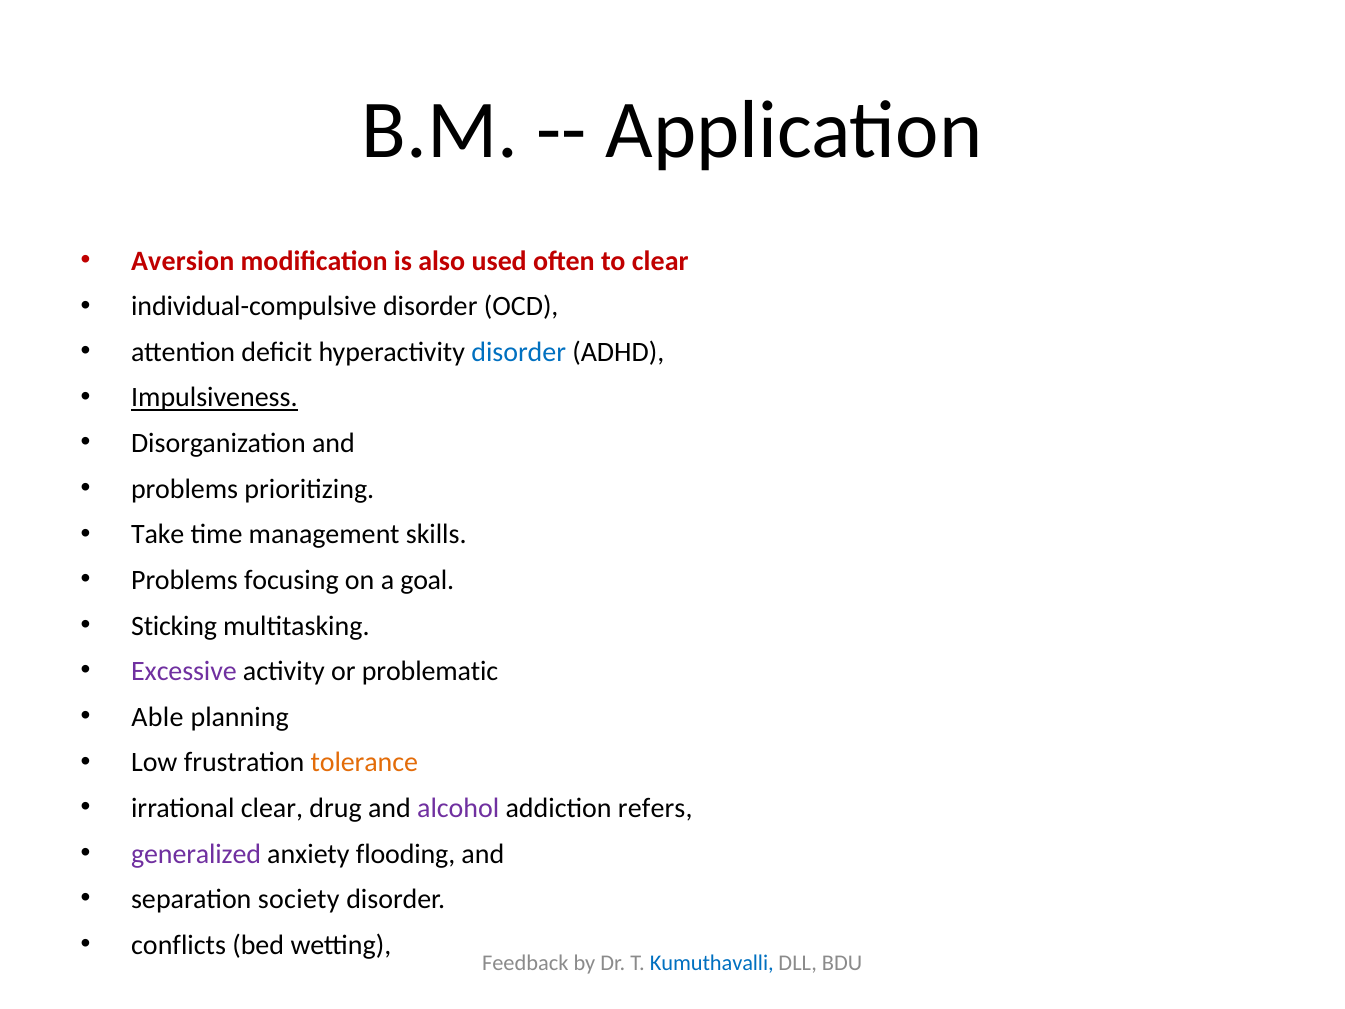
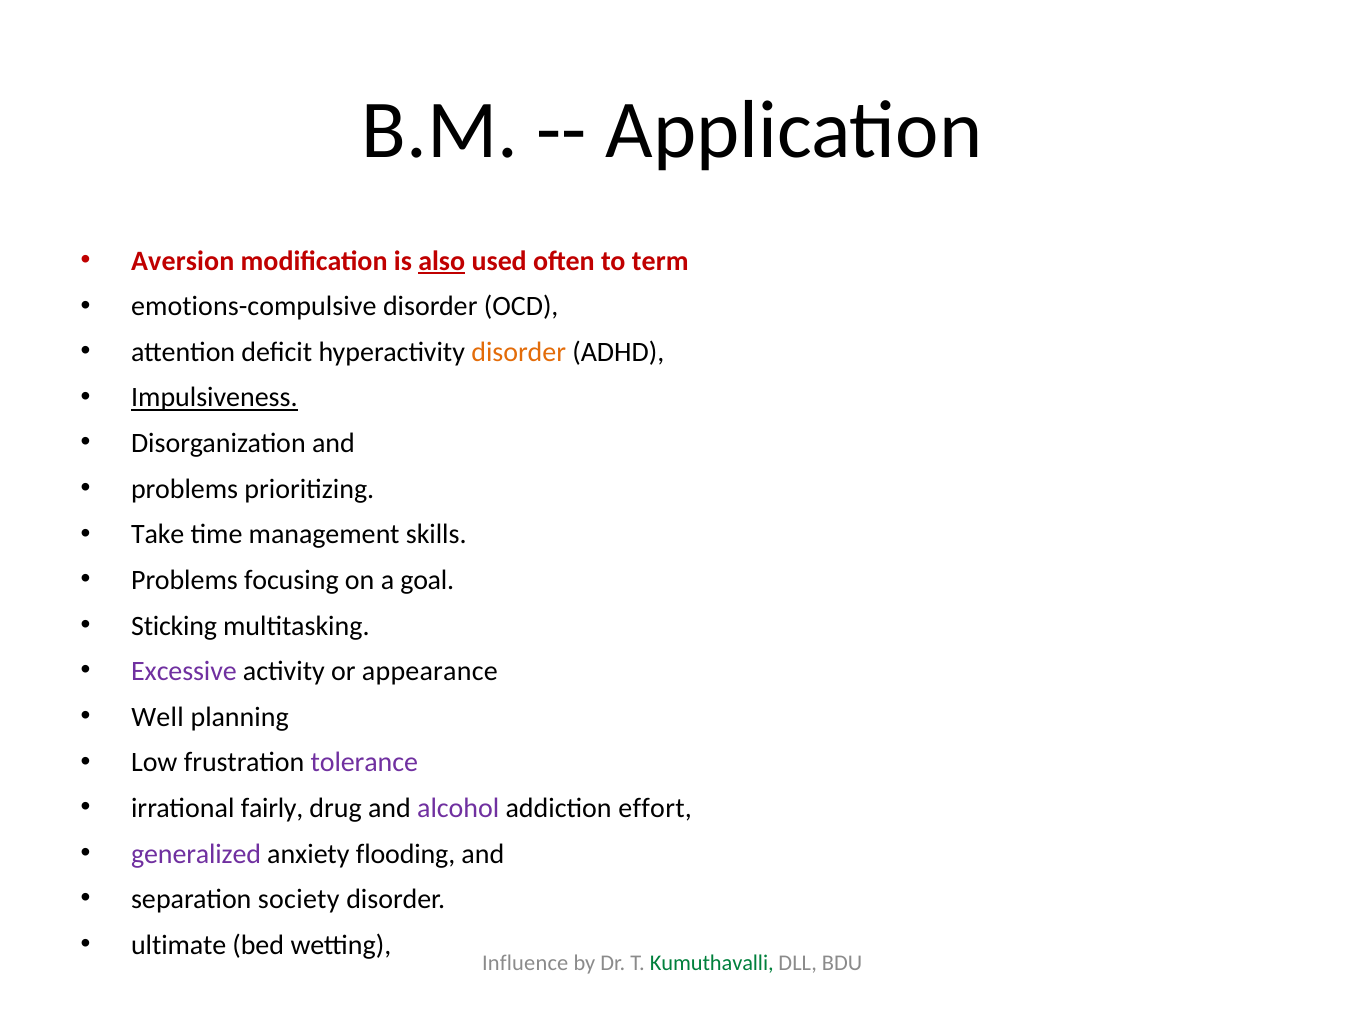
also underline: none -> present (442, 261)
to clear: clear -> term (660, 261)
individual-compulsive: individual-compulsive -> emotions-compulsive (254, 306)
disorder colour: blue -> orange (519, 352)
problematic: problematic -> appearance (430, 671)
Able: Able -> Well (158, 717)
tolerance colour: orange -> purple (364, 762)
irrational clear: clear -> fairly (272, 808)
refers: refers -> effort (655, 808)
conflicts: conflicts -> ultimate (179, 945)
Feedback: Feedback -> Influence (525, 963)
Kumuthavalli colour: blue -> green (712, 963)
